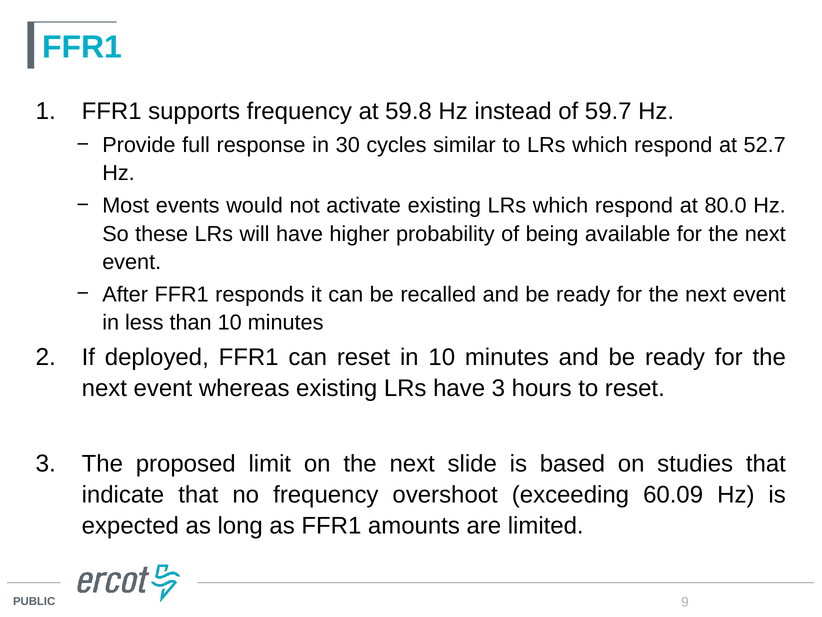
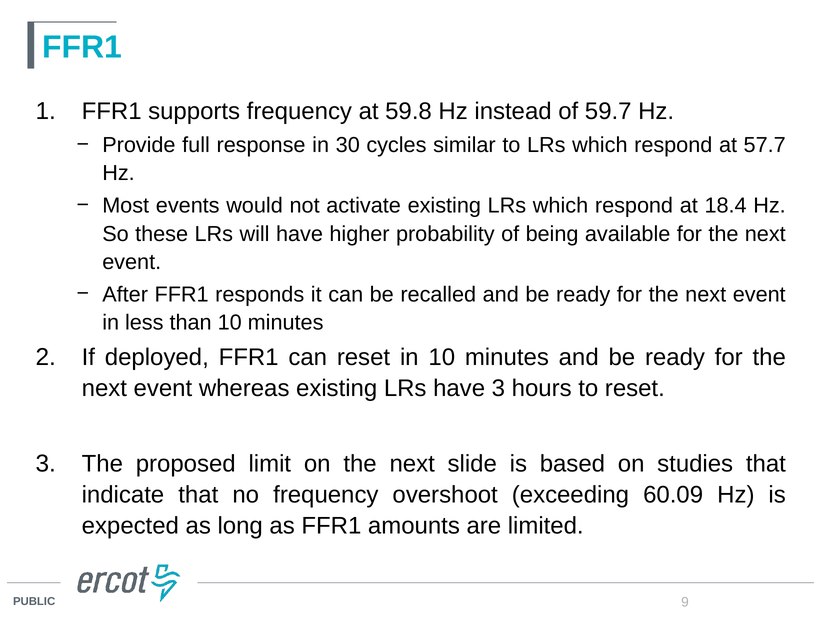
52.7: 52.7 -> 57.7 (765, 145)
80.0: 80.0 -> 18.4 (726, 206)
